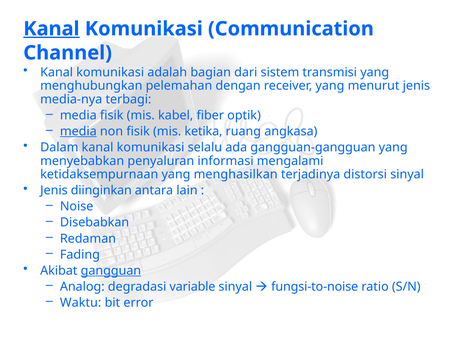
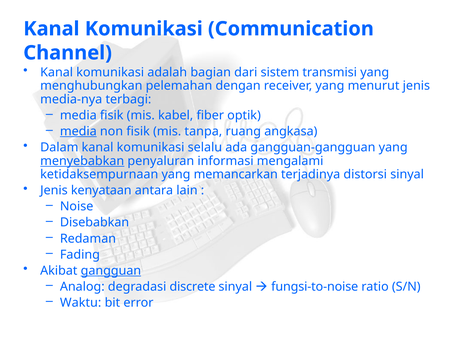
Kanal underline: present -> none (51, 29)
ketika: ketika -> tanpa (203, 132)
menyebabkan underline: none -> present (82, 161)
menghasilkan: menghasilkan -> memancarkan (236, 175)
diinginkan: diinginkan -> kenyataan (101, 191)
variable: variable -> discrete (192, 287)
